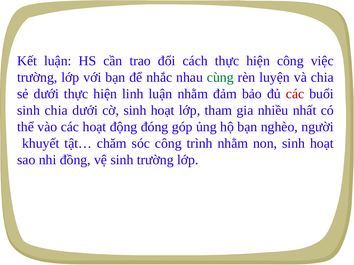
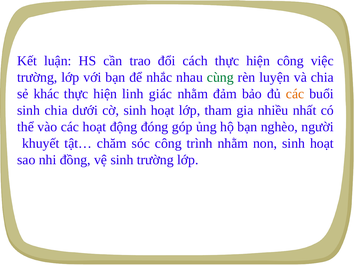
sẻ dưới: dưới -> khác (46, 94)
linh luận: luận -> giác (160, 94)
các colour: red -> orange (295, 94)
